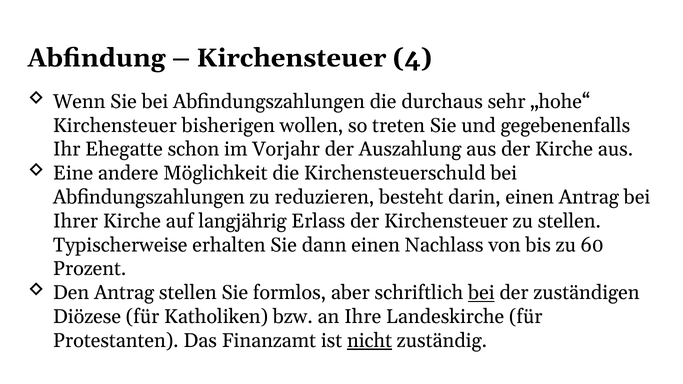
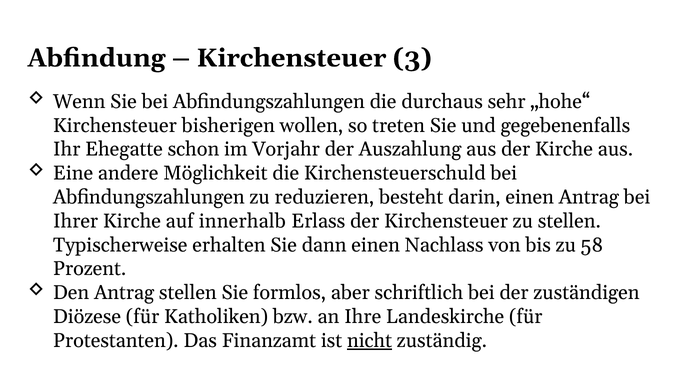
4: 4 -> 3 (412, 58)
langjährig: langjährig -> innerhalb (242, 221)
60: 60 -> 58 (592, 245)
bei underline: present -> none (481, 293)
